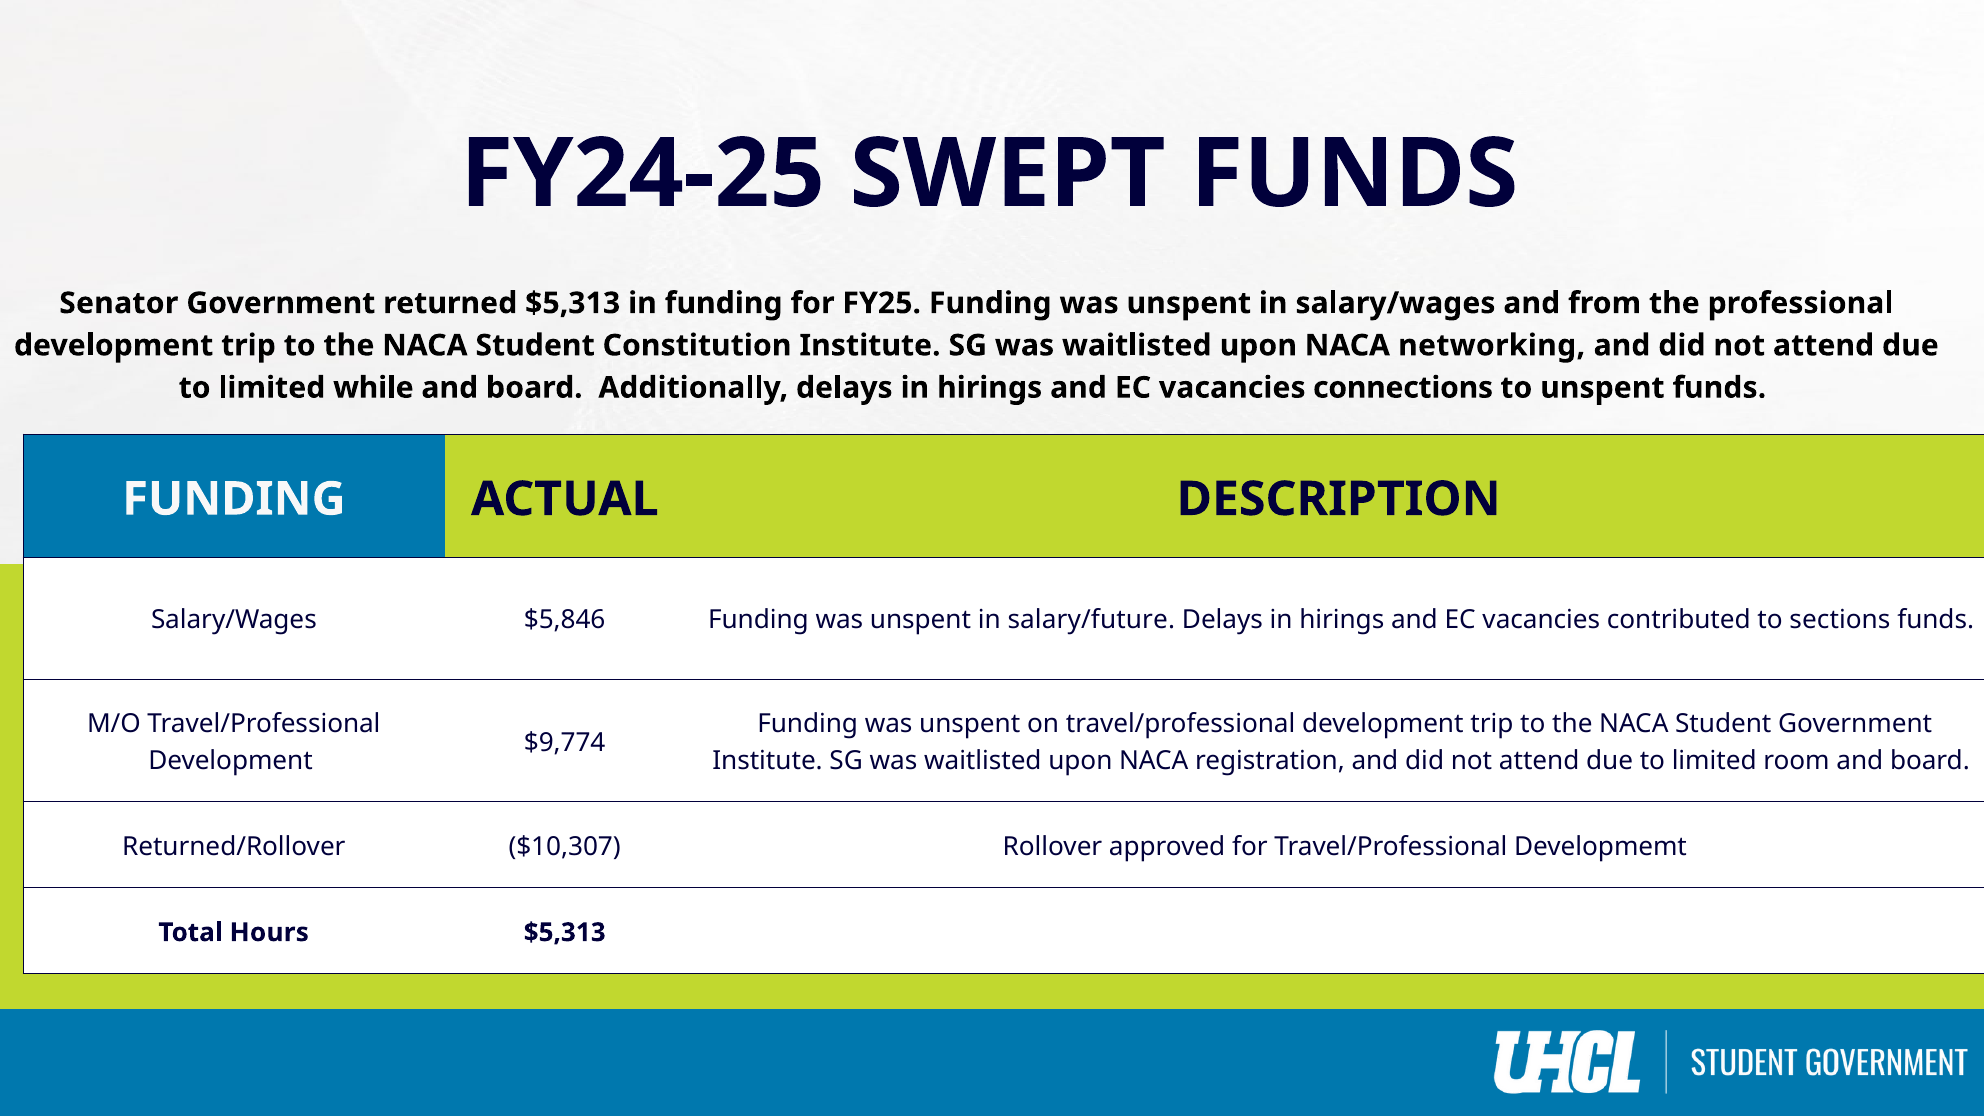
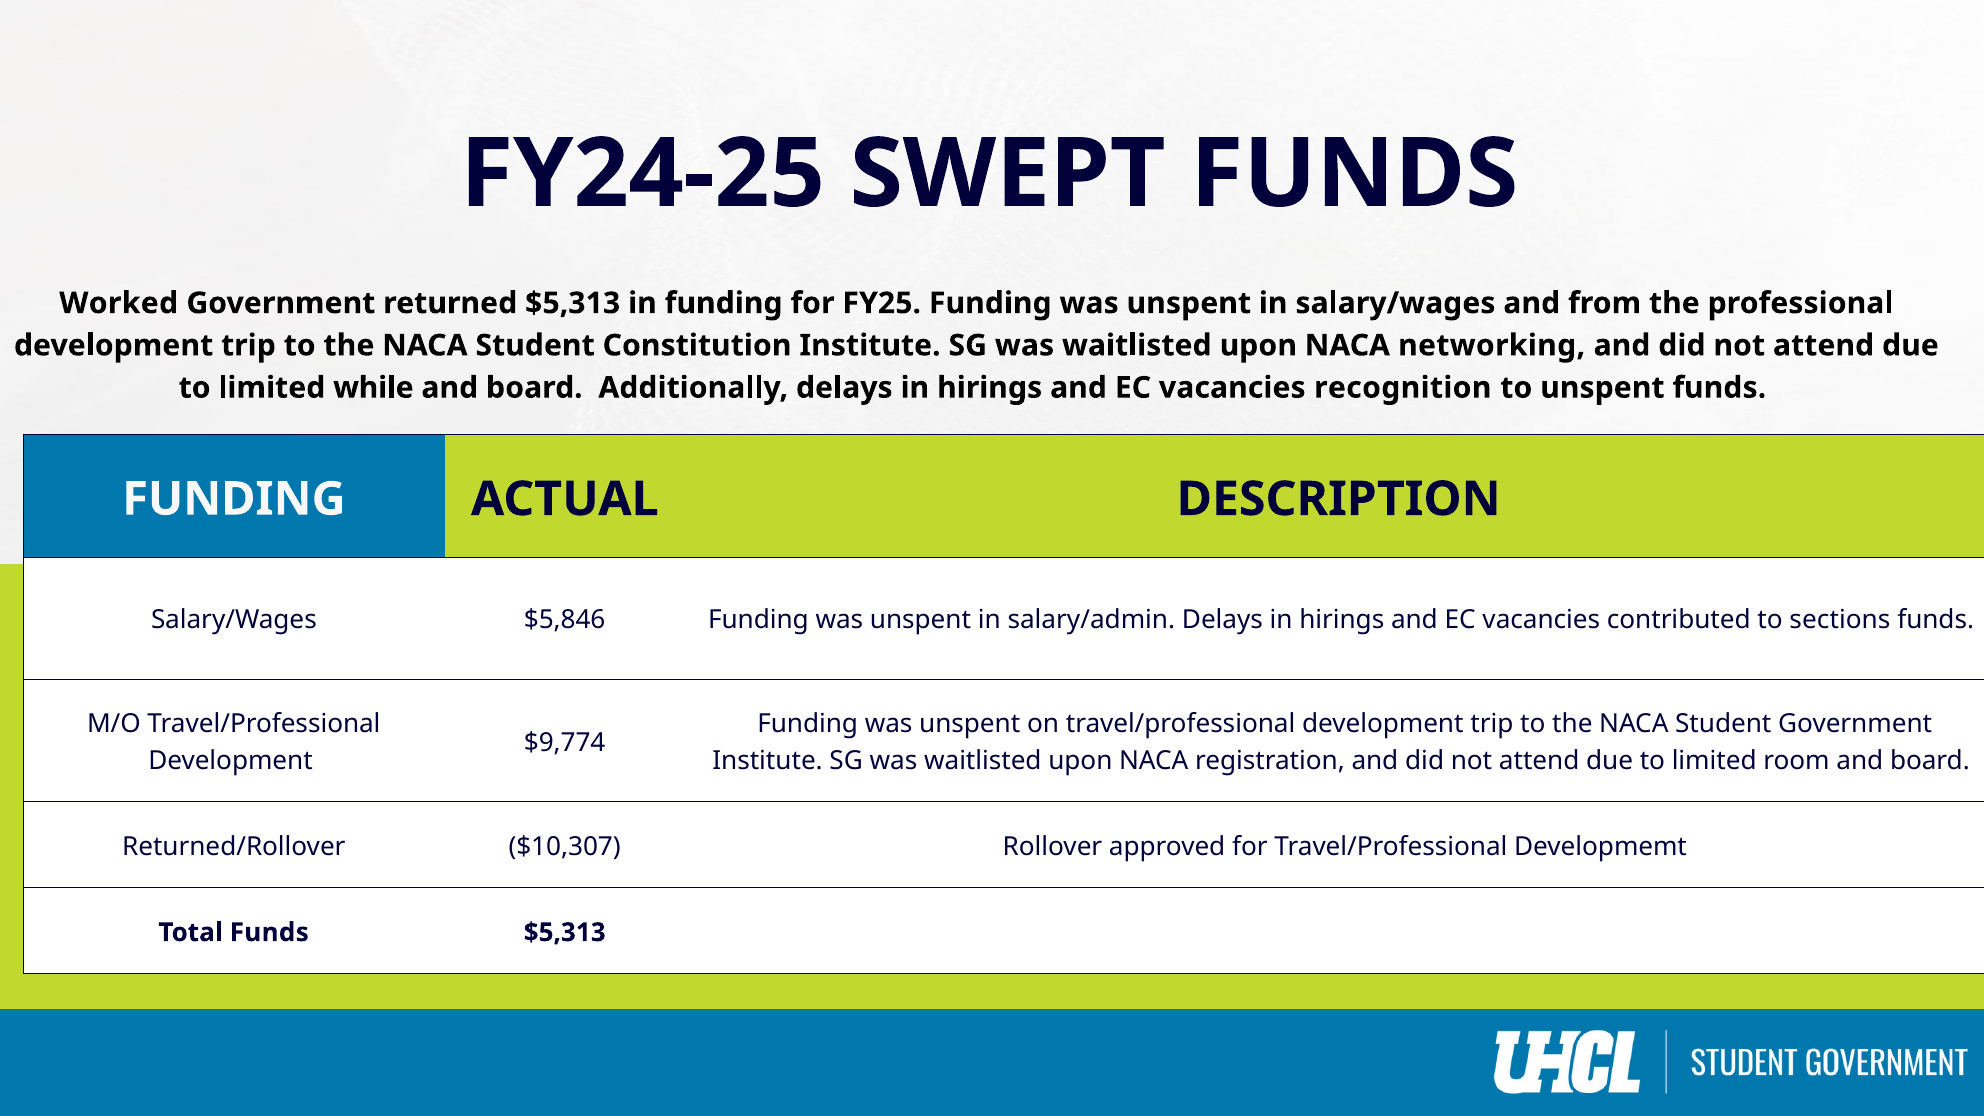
Senator: Senator -> Worked (119, 303)
connections: connections -> recognition (1403, 388)
salary/future: salary/future -> salary/admin (1091, 620)
Total Hours: Hours -> Funds (269, 932)
